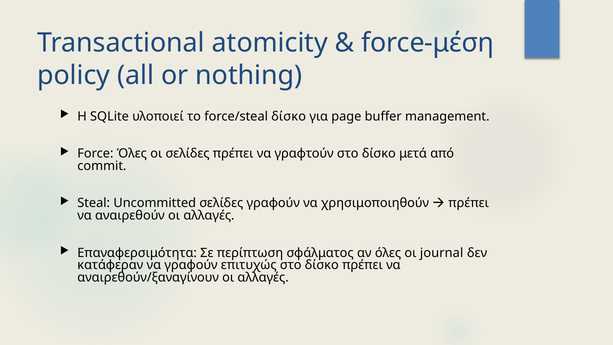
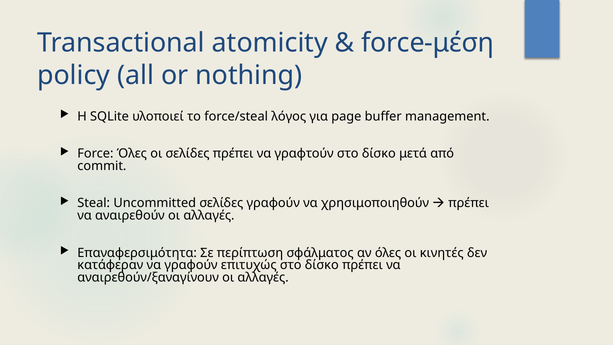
force/steal δίσκο: δίσκο -> λόγος (289, 116)
journal: journal -> κινητές (442, 253)
